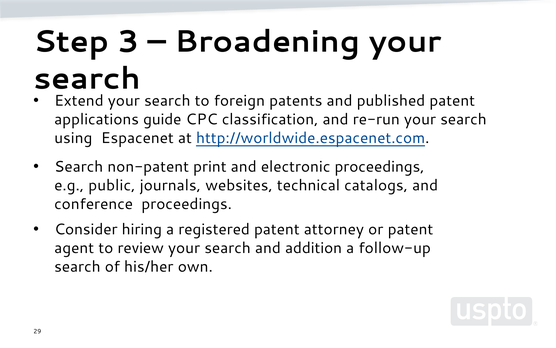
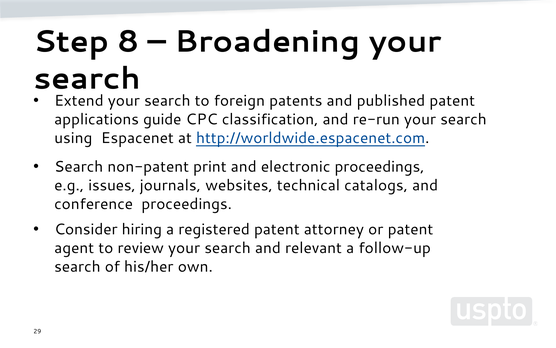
3: 3 -> 8 (128, 42)
public: public -> issues (112, 185)
addition: addition -> relevant (313, 248)
